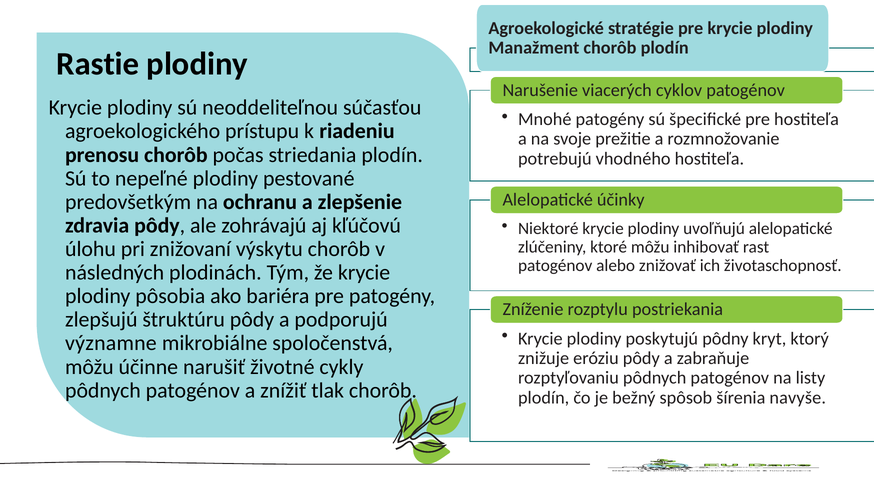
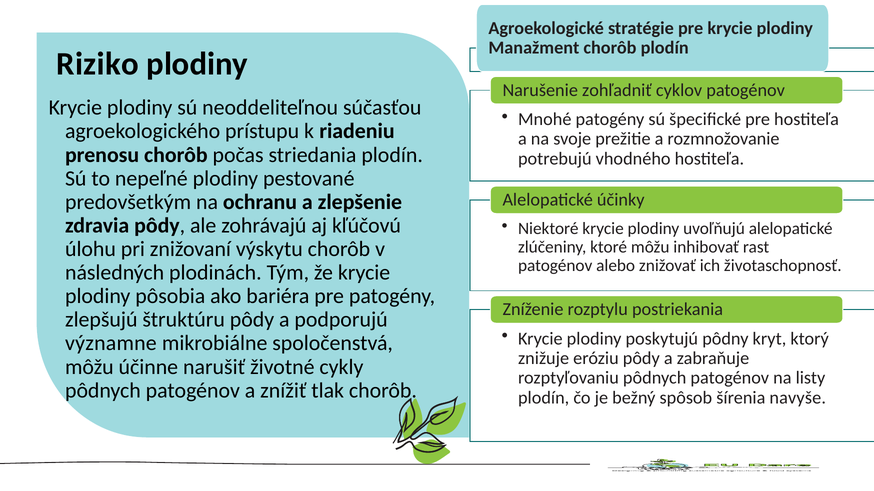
Rastie: Rastie -> Riziko (98, 64)
viacerých: viacerých -> zohľadniť (617, 90)
